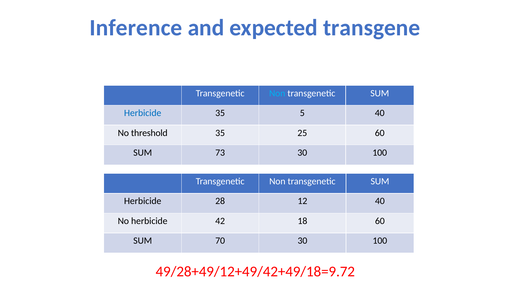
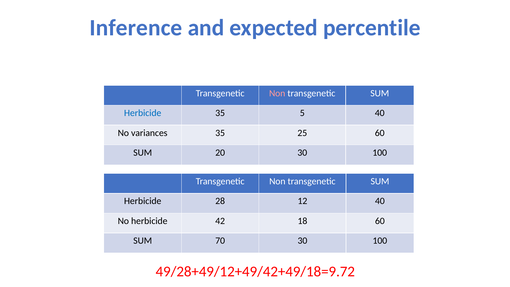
transgene: transgene -> percentile (372, 28)
Non colour: light blue -> pink (277, 93)
threshold: threshold -> variances (149, 133)
73: 73 -> 20 (220, 153)
